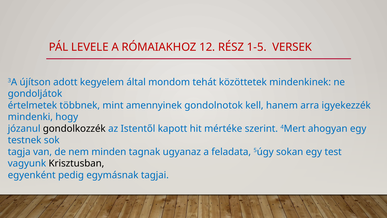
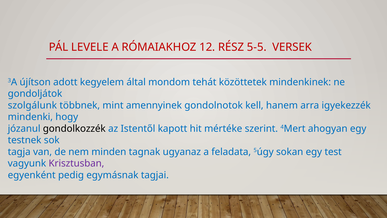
1-5: 1-5 -> 5-5 (257, 47)
értelmetek: értelmetek -> szolgálunk (32, 105)
Krisztusban colour: black -> purple (76, 163)
